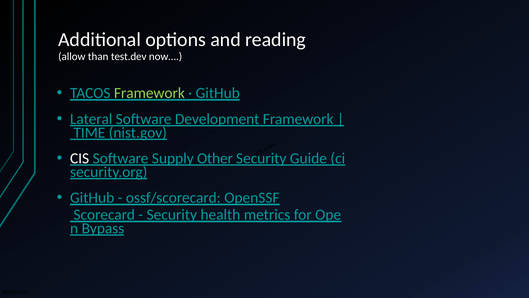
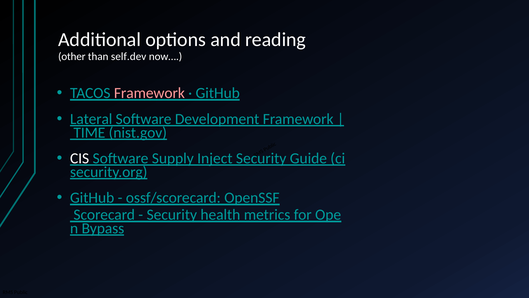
allow: allow -> other (72, 56)
test.dev: test.dev -> self.dev (129, 56)
Framework colour: light green -> pink (149, 93)
Other: Other -> Inject (215, 158)
